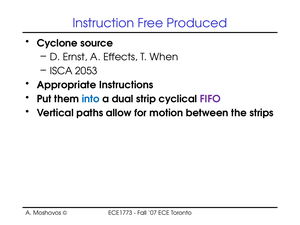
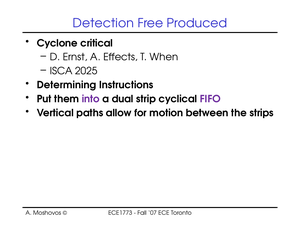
Instruction: Instruction -> Detection (103, 23)
source: source -> critical (97, 43)
2053: 2053 -> 2025 (86, 71)
Appropriate: Appropriate -> Determining (67, 85)
into colour: blue -> purple (91, 99)
